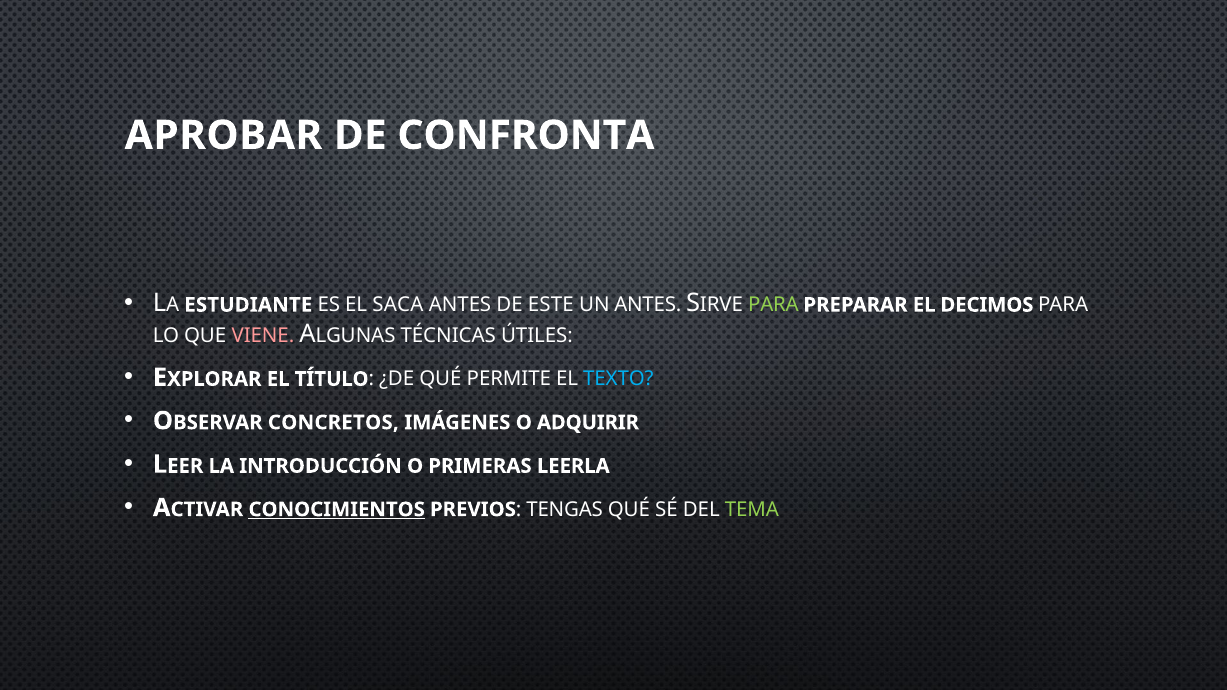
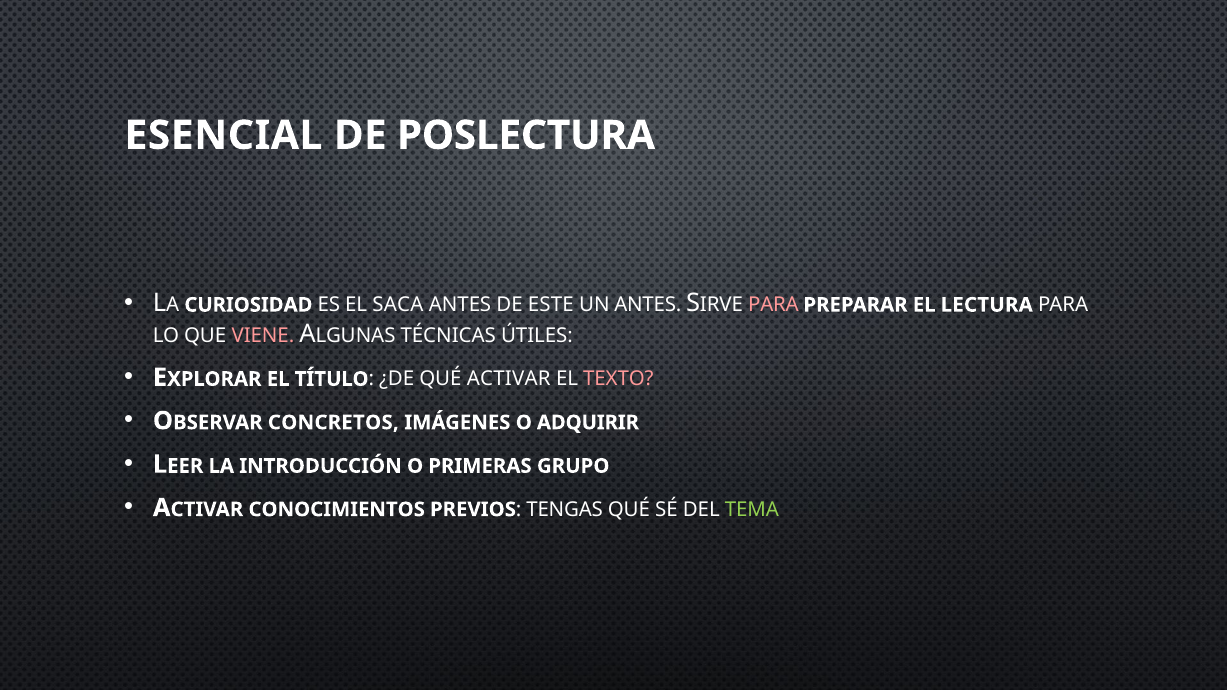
APROBAR: APROBAR -> ESENCIAL (223, 135)
CONFRONTA: CONFRONTA -> POSLECTURA (526, 135)
ESTUDIANTE: ESTUDIANTE -> CURIOSIDAD (248, 305)
PARA colour: light green -> pink (773, 305)
DECIMOS: DECIMOS -> LECTURA (987, 305)
QUÉ PERMITE: PERMITE -> ACTIVAR (509, 379)
TEXTO colour: light blue -> pink (618, 379)
LEERLA: LEERLA -> GRUPO (573, 466)
CONOCIMIENTOS underline: present -> none (337, 510)
